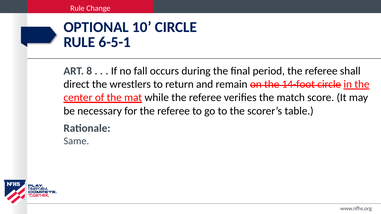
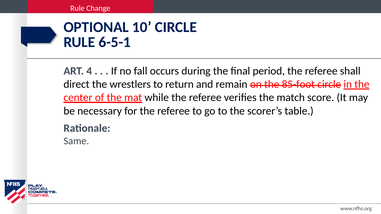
8: 8 -> 4 (89, 71)
14-foot: 14-foot -> 85-foot (298, 84)
